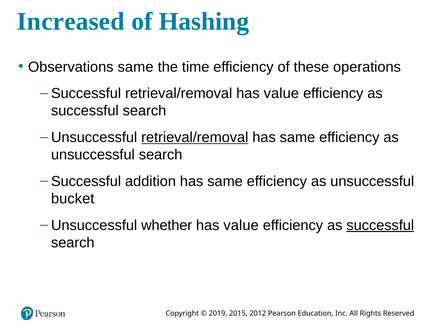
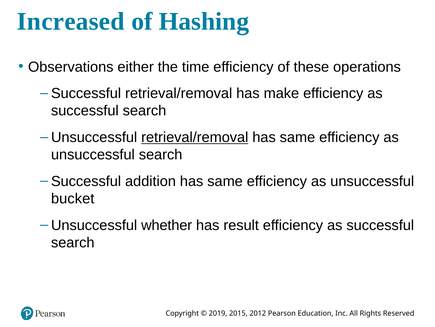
Observations same: same -> either (136, 67)
retrieval/removal has value: value -> make (281, 93)
value: value -> result (241, 225)
successful underline: present -> none (380, 225)
